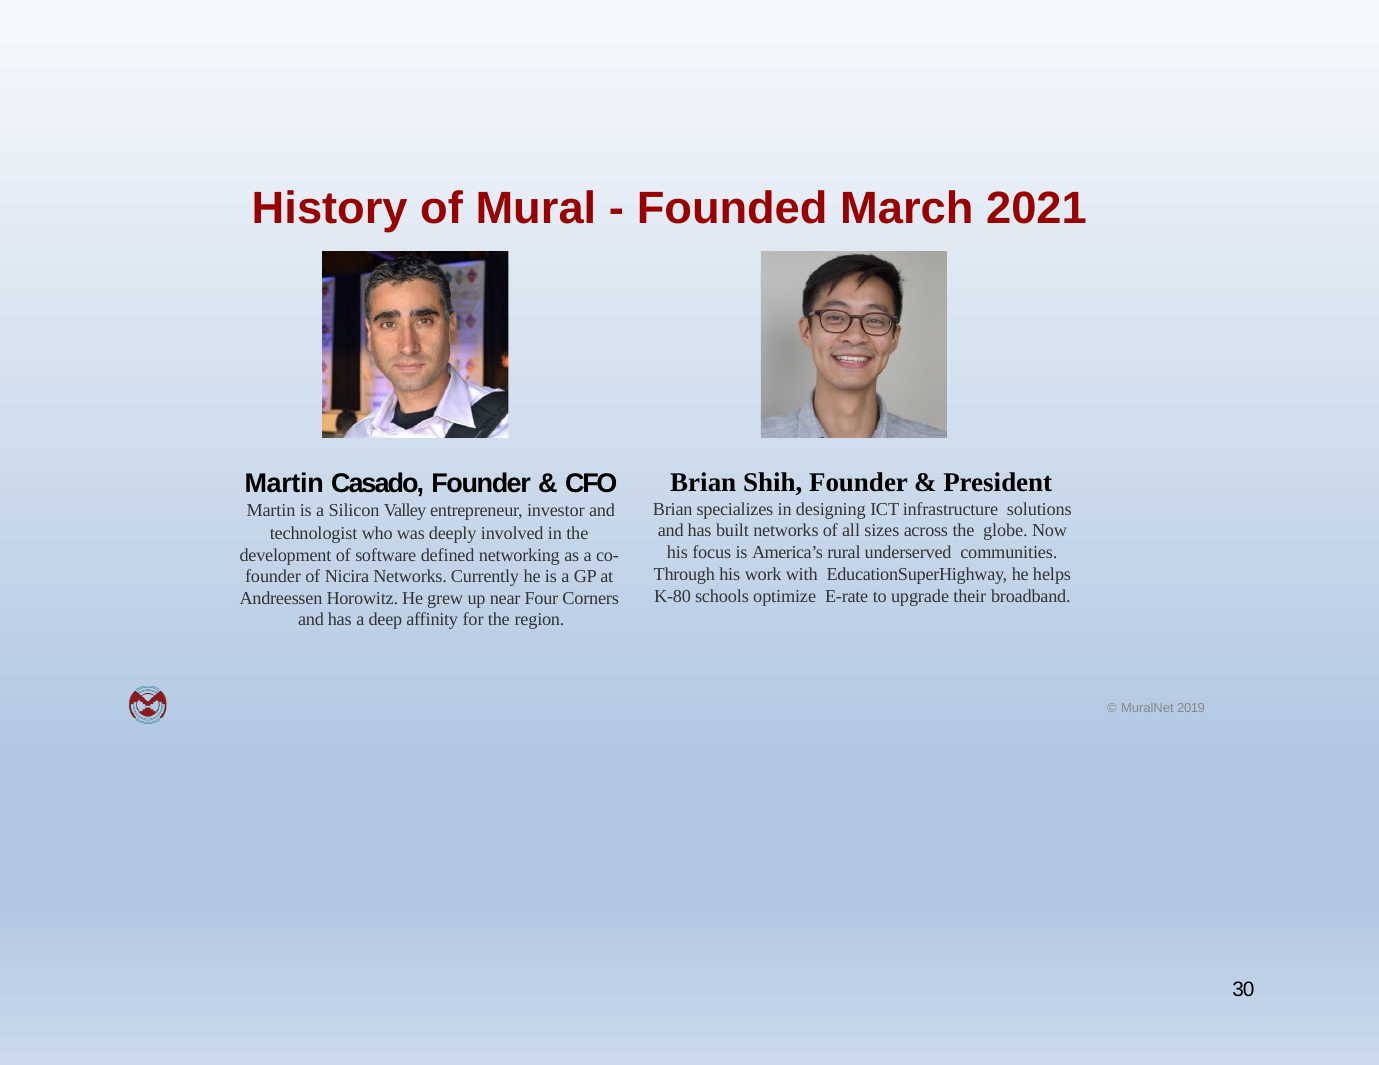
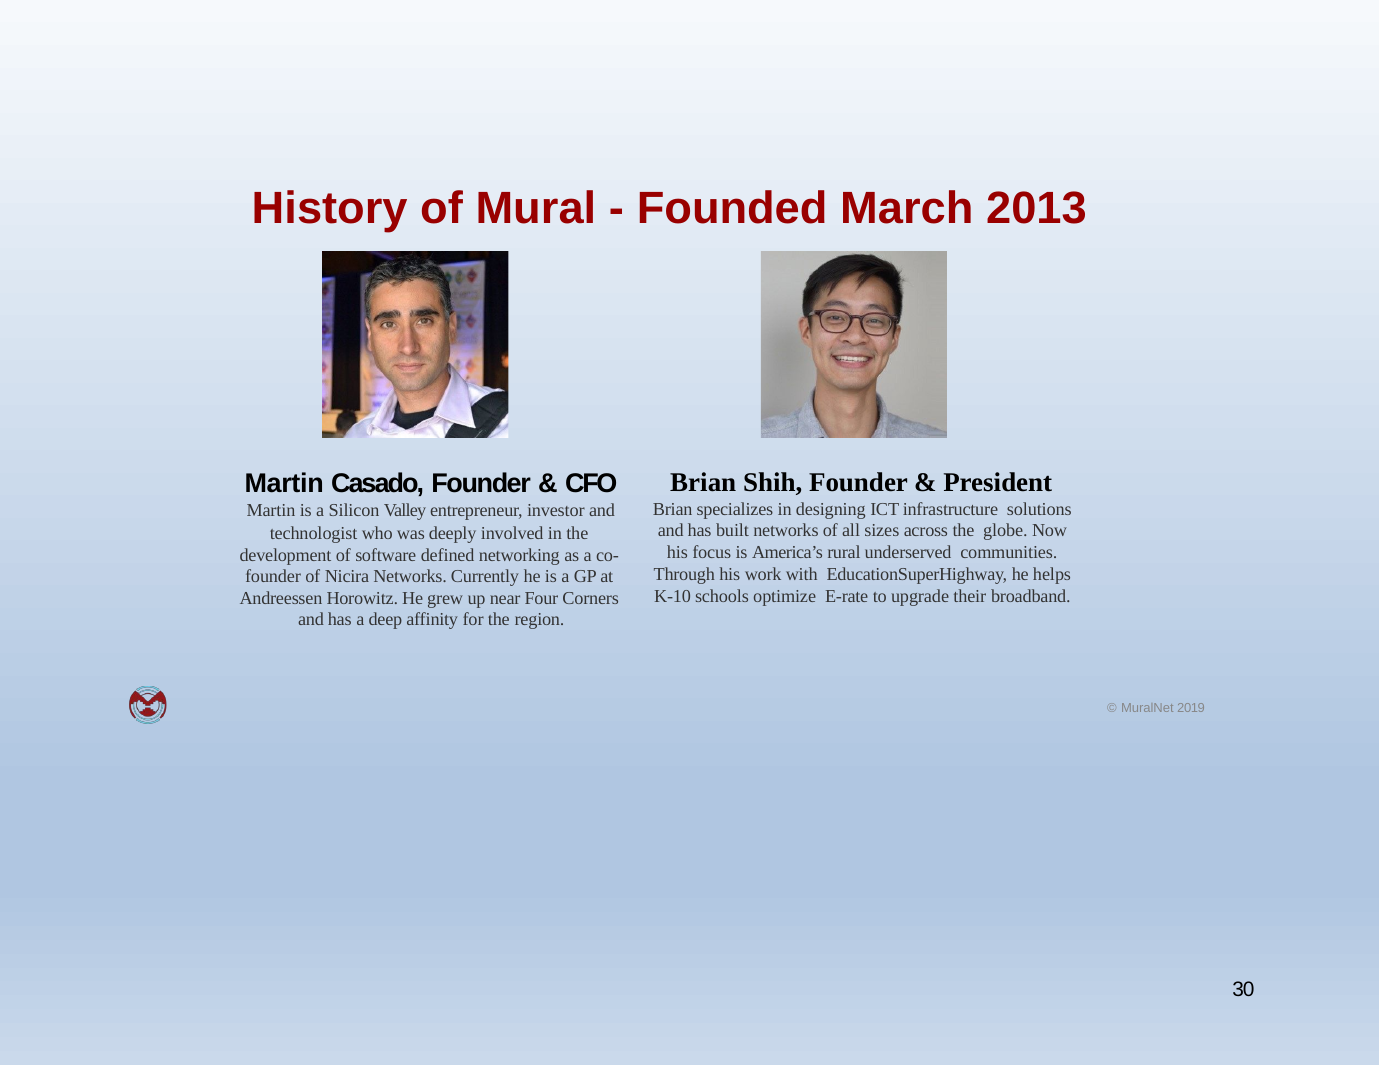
2021: 2021 -> 2013 (1036, 209)
K-80: K-80 -> K-10 (673, 596)
